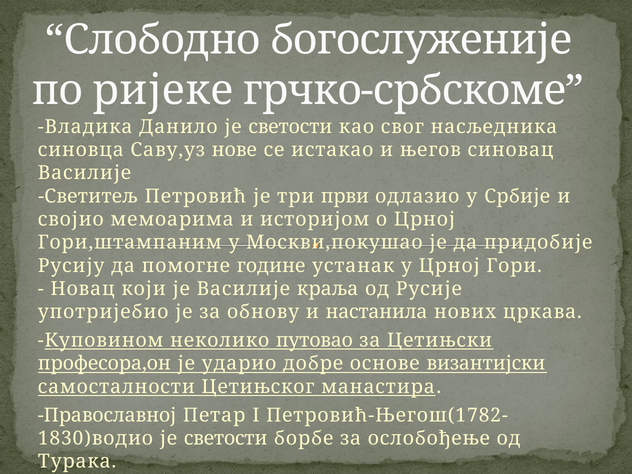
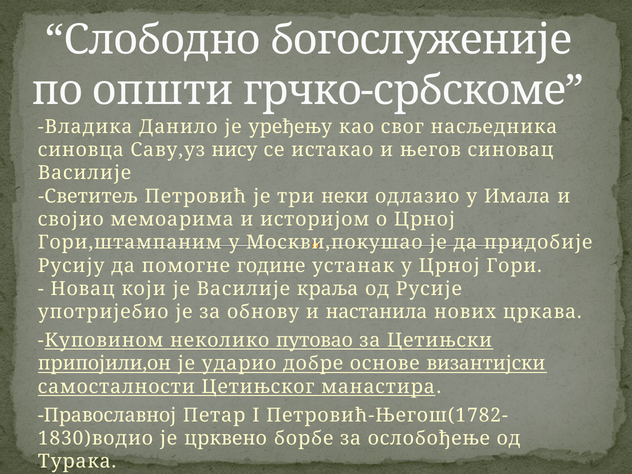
ријеке: ријеке -> општи (163, 90)
Данило је светости: светости -> уређењу (290, 127)
нове: нове -> нису (234, 150)
први: први -> неки (345, 196)
Србије: Србије -> Имала (517, 196)
професора,он: професора,он -> припојили,он (104, 364)
светости: светости -> црквено (226, 438)
